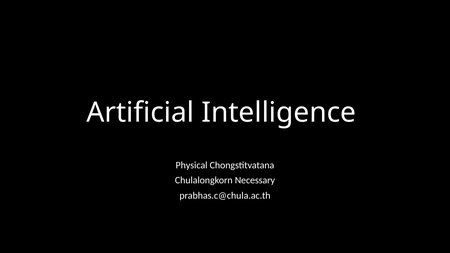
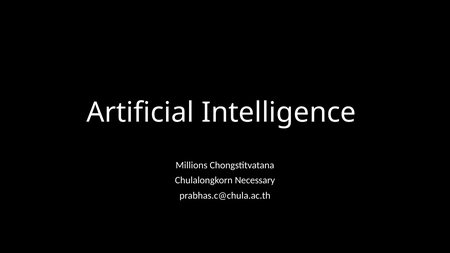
Physical: Physical -> Millions (192, 165)
